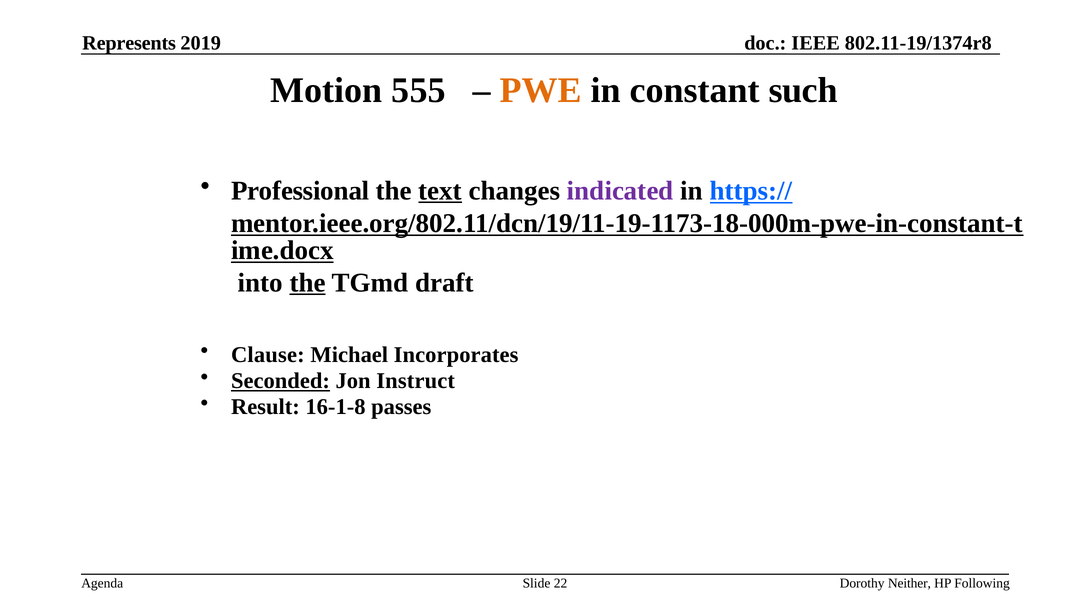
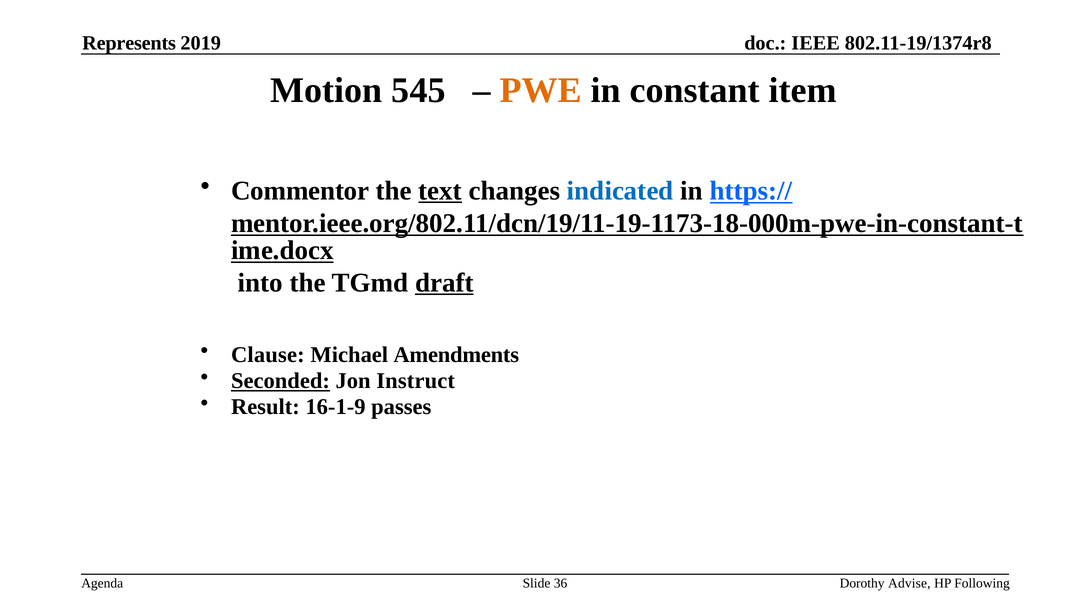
555: 555 -> 545 (419, 90)
such: such -> item (803, 90)
Professional: Professional -> Commentor (300, 191)
indicated colour: purple -> blue (620, 191)
the underline: present -> none (308, 283)
draft underline: none -> present (444, 283)
Incorporates: Incorporates -> Amendments (456, 355)
16-1-8: 16-1-8 -> 16-1-9 (335, 407)
22: 22 -> 36 (561, 583)
Neither: Neither -> Advise (909, 583)
